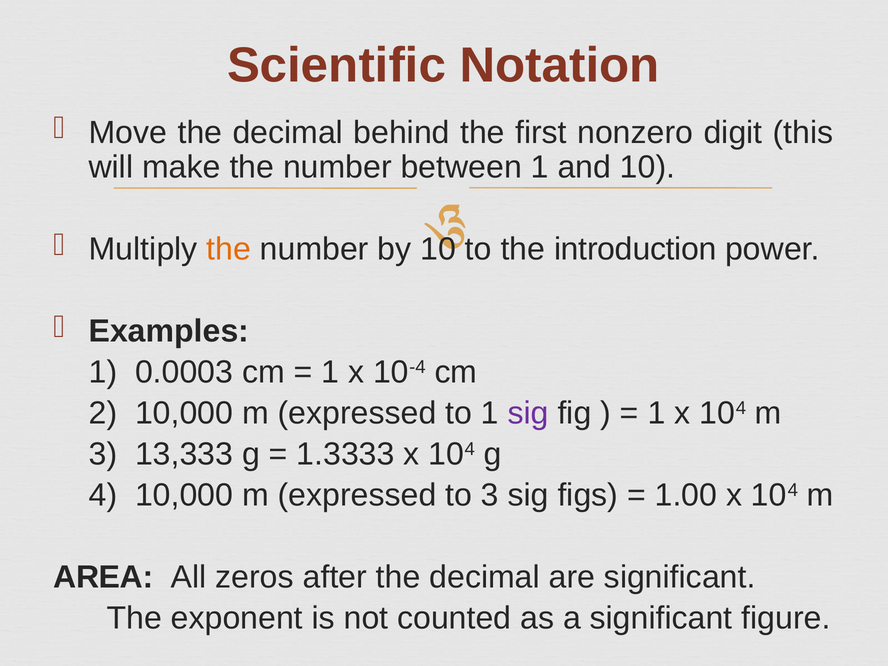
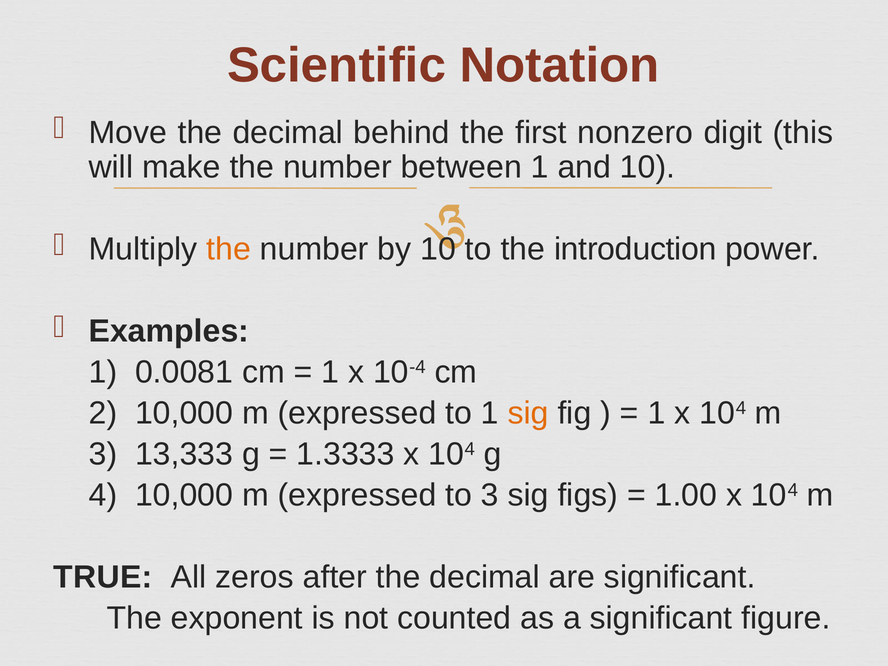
0.0003: 0.0003 -> 0.0081 (184, 372)
sig colour: purple -> orange (528, 413)
AREA: AREA -> TRUE (103, 577)
